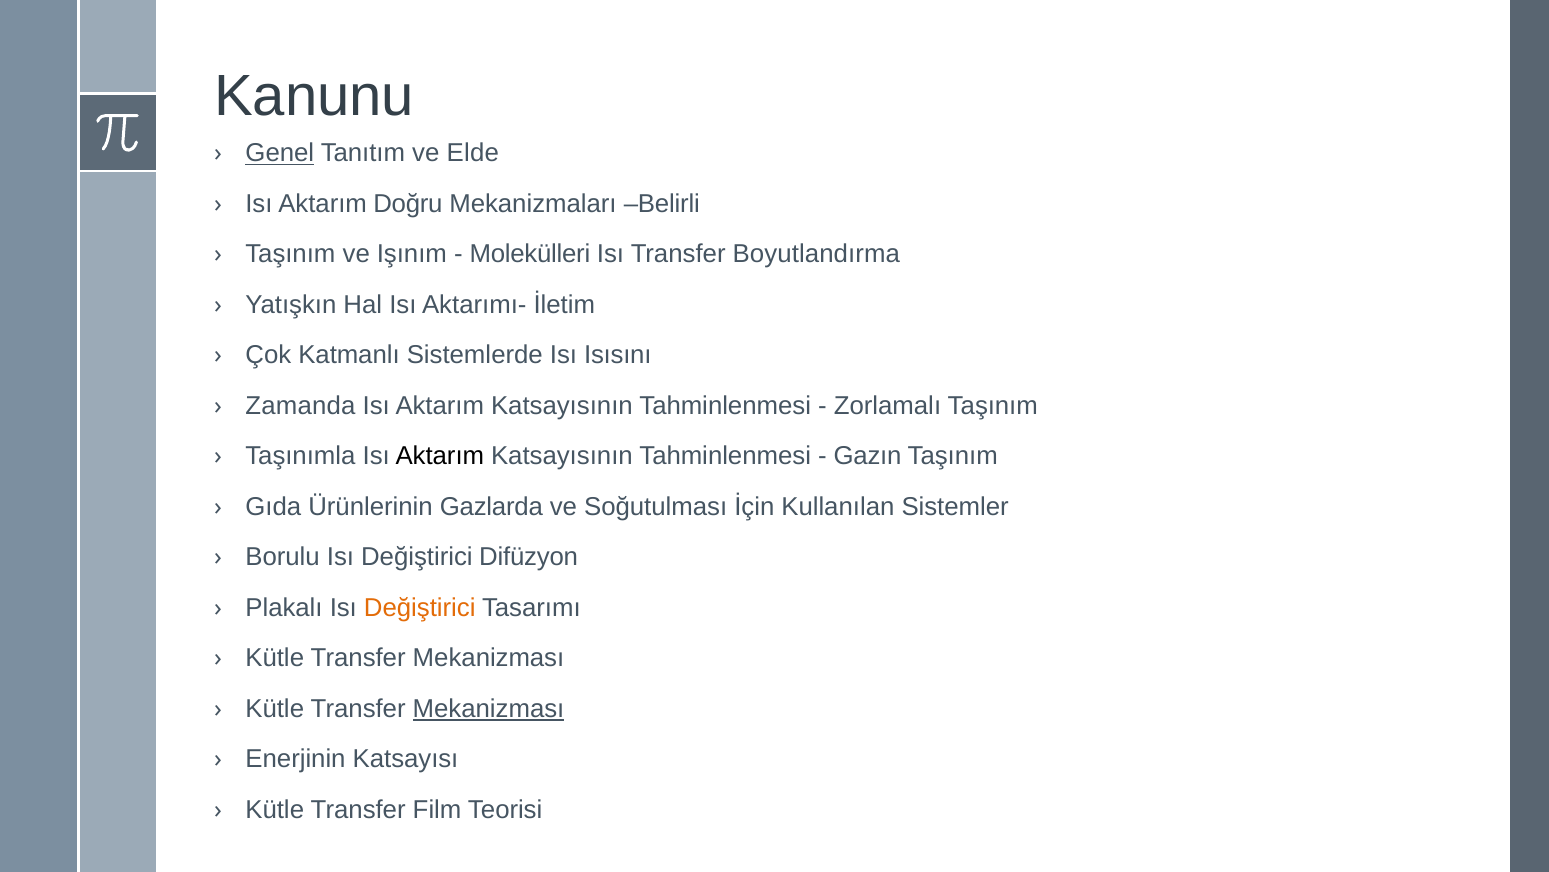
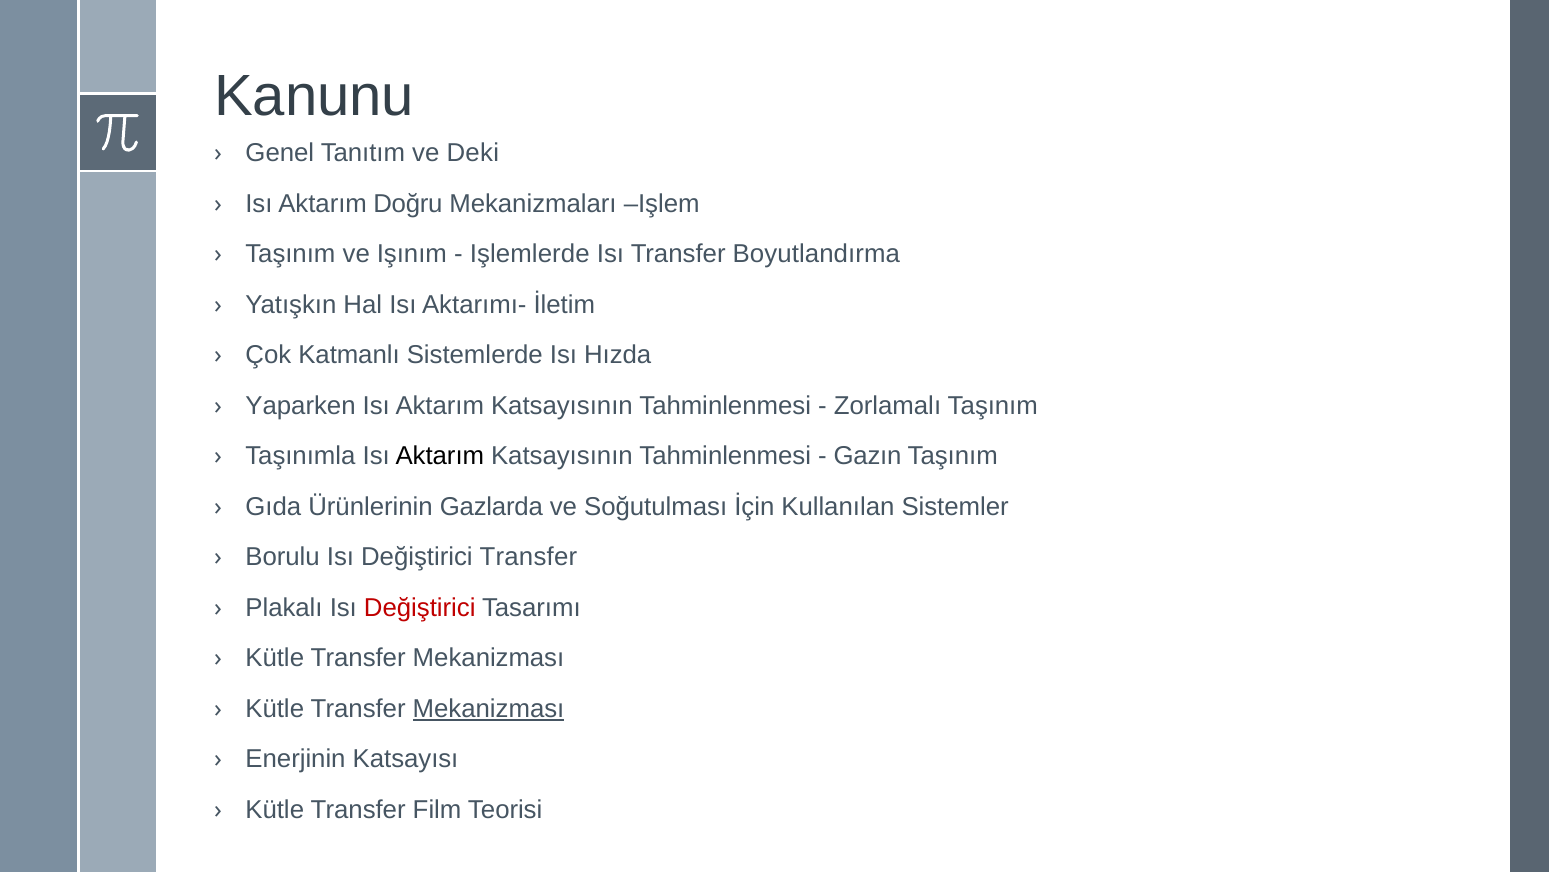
Genel underline: present -> none (280, 153)
Elde: Elde -> Deki (473, 153)
Belirli: Belirli -> Işlem (662, 204)
Molekülleri: Molekülleri -> Işlemlerde (530, 254)
Isısını: Isısını -> Hızda (618, 355)
Zamanda: Zamanda -> Yaparken (301, 406)
Değiştirici Difüzyon: Difüzyon -> Transfer (528, 557)
Değiştirici colour: orange -> red (420, 608)
